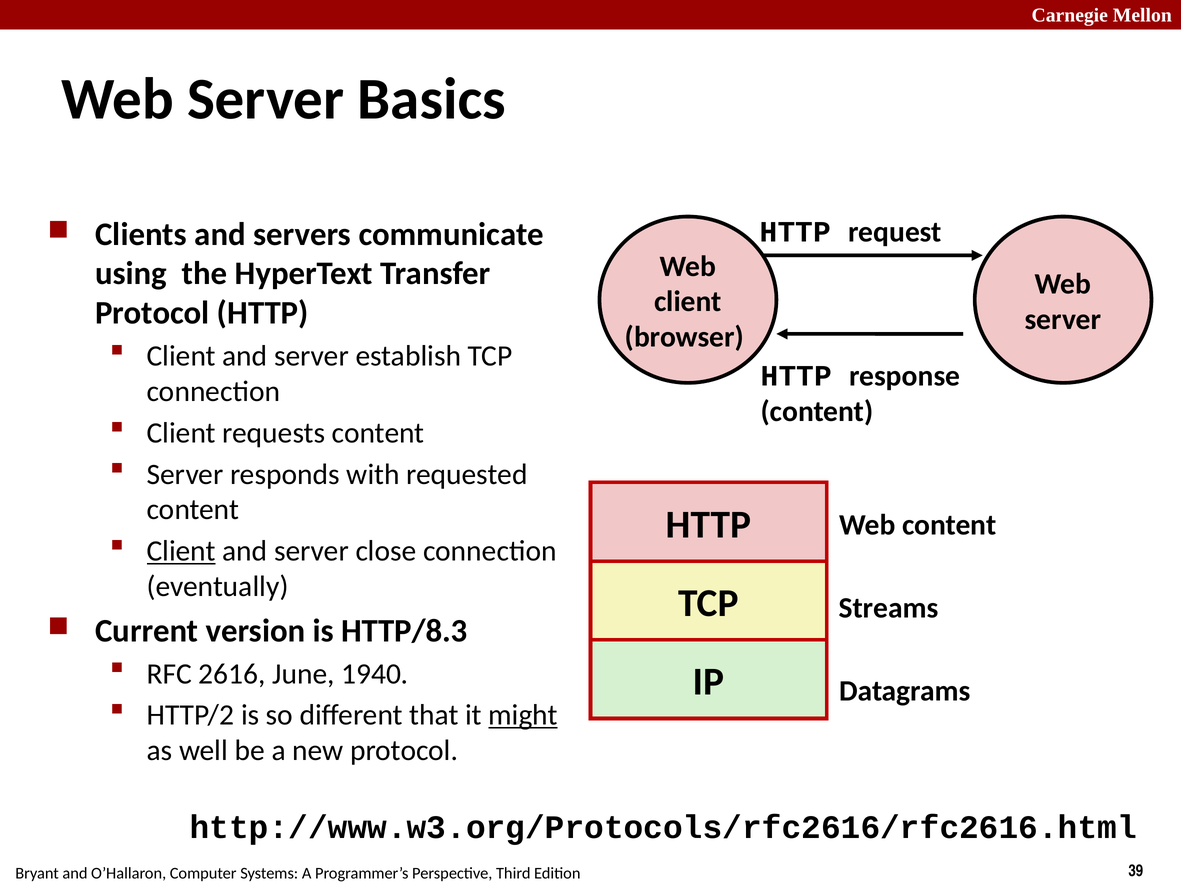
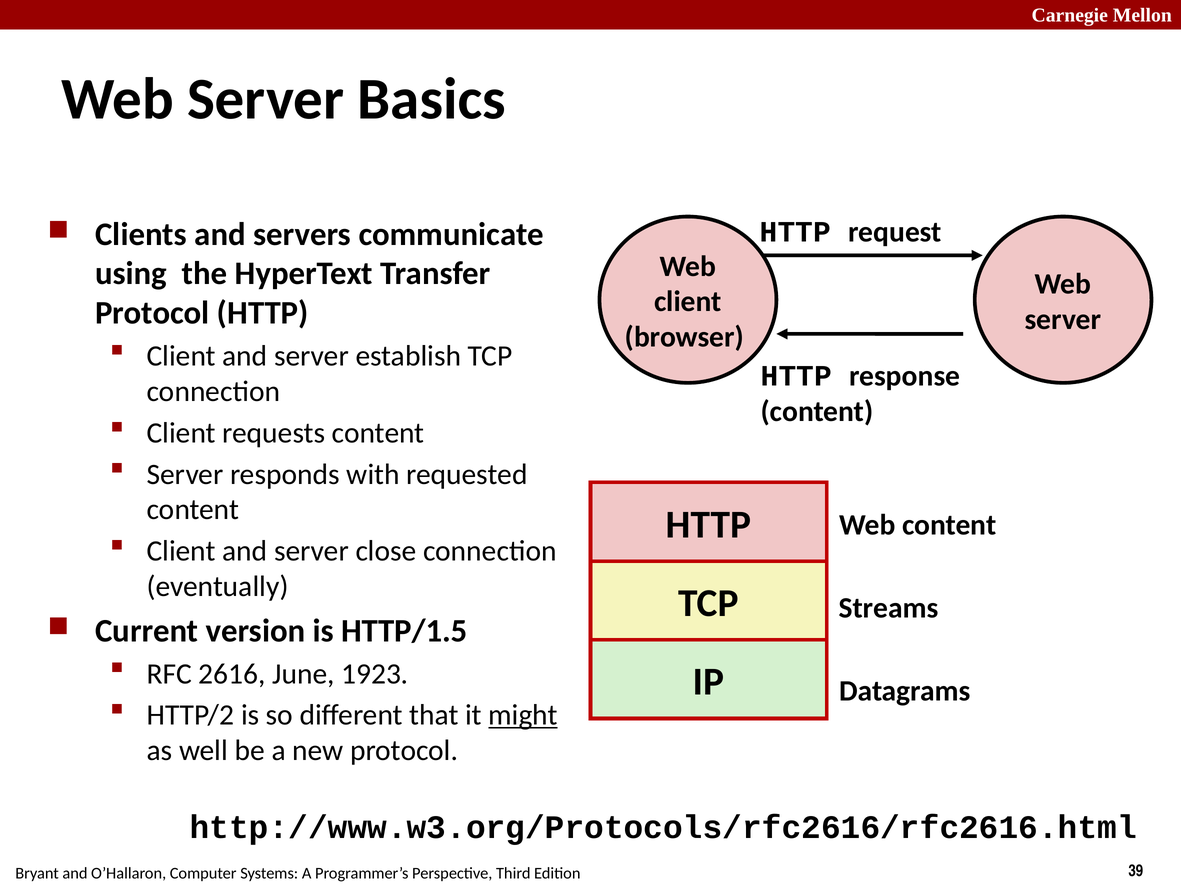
Client underline: present -> none (181, 551)
HTTP/8.3: HTTP/8.3 -> HTTP/1.5 (404, 631)
1940: 1940 -> 1923 (375, 674)
